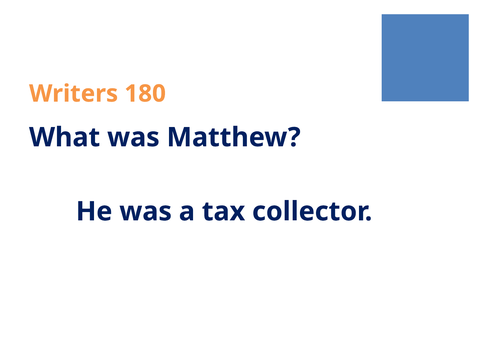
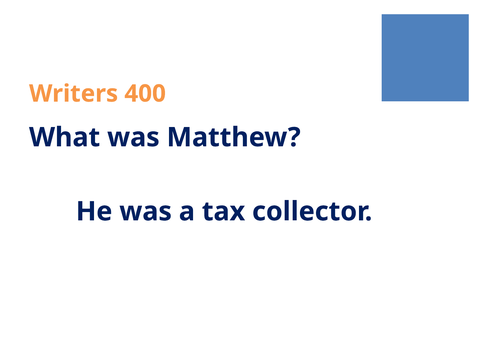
180: 180 -> 400 (145, 94)
